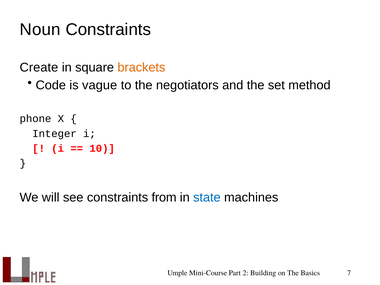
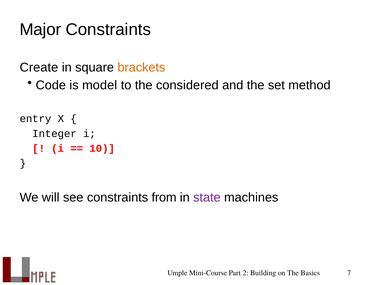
Noun: Noun -> Major (40, 30)
vague: vague -> model (100, 85)
negotiators: negotiators -> considered (187, 85)
phone: phone -> entry (35, 119)
state colour: blue -> purple (207, 197)
